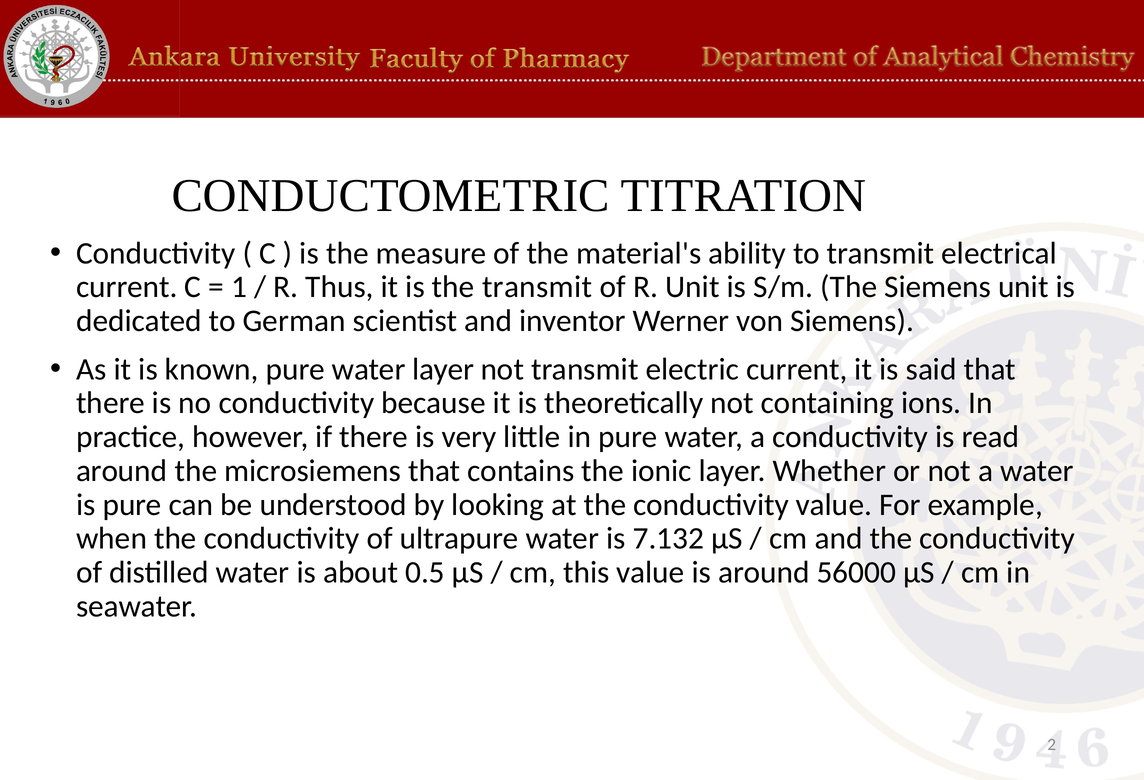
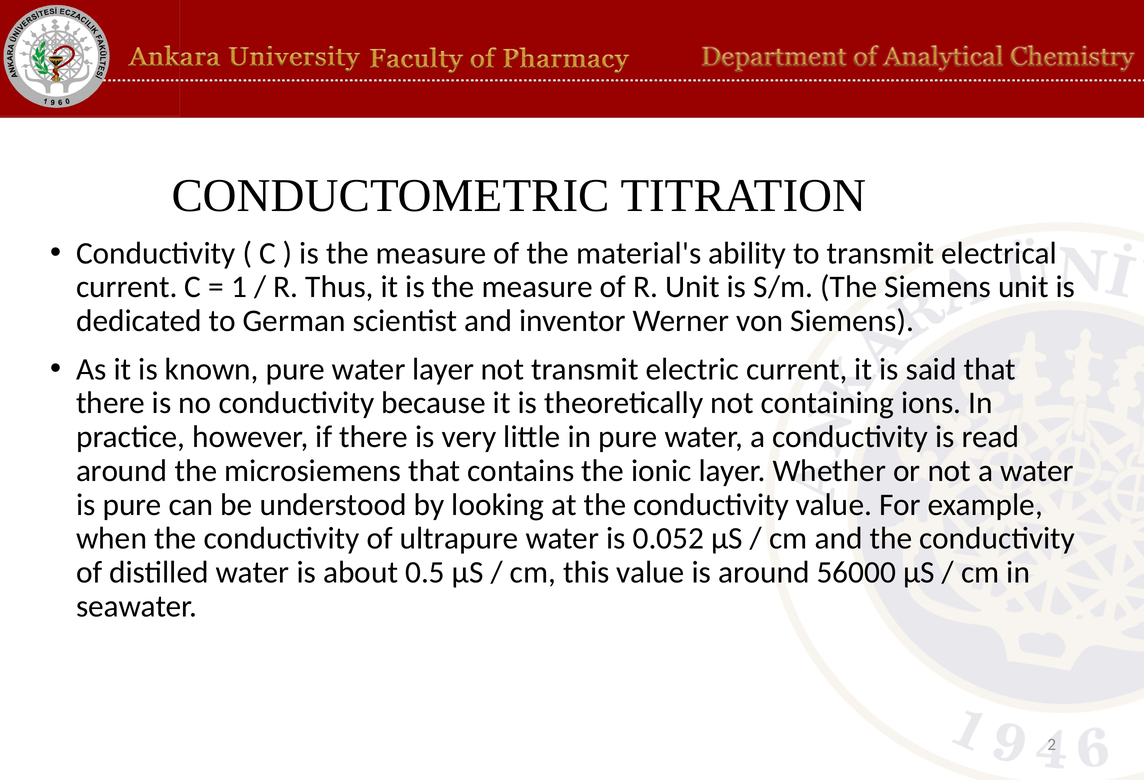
it is the transmit: transmit -> measure (537, 287)
7.132: 7.132 -> 0.052 (668, 539)
